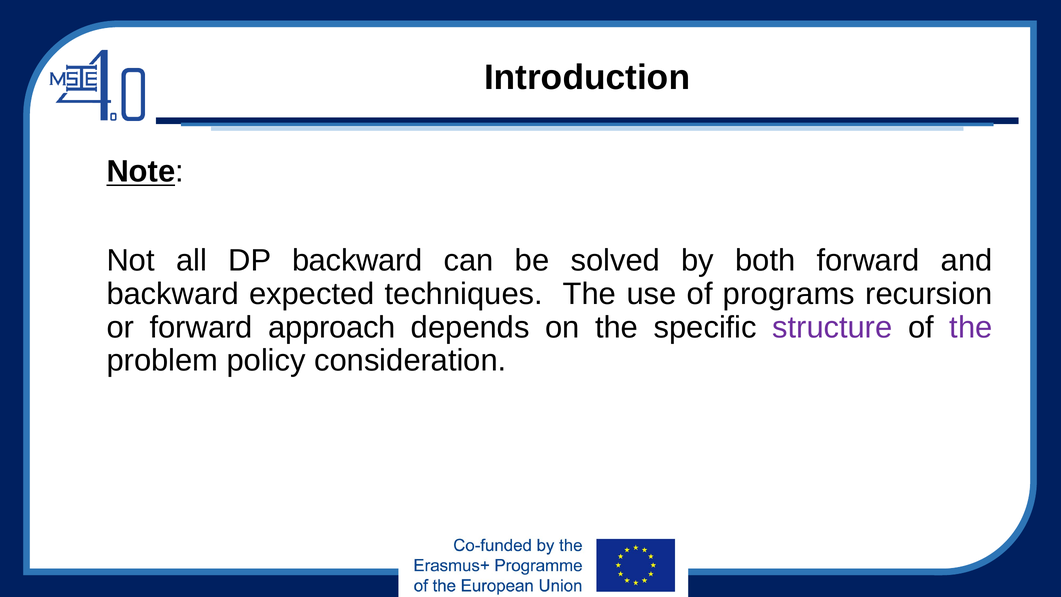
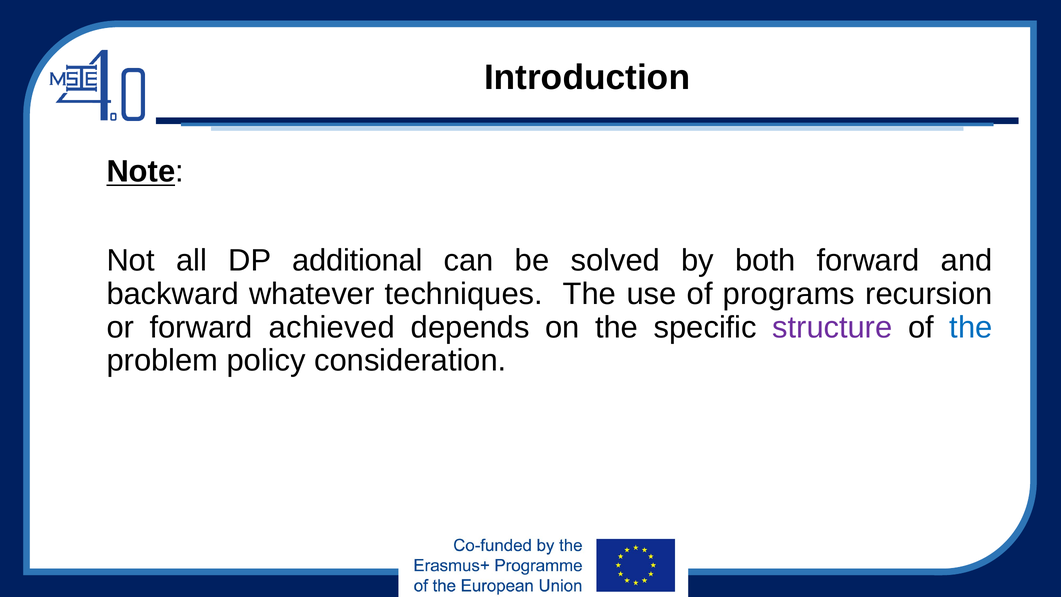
DP backward: backward -> additional (357, 261)
expected: expected -> whatever (312, 294)
approach: approach -> achieved (332, 327)
the colour: purple -> blue (971, 327)
